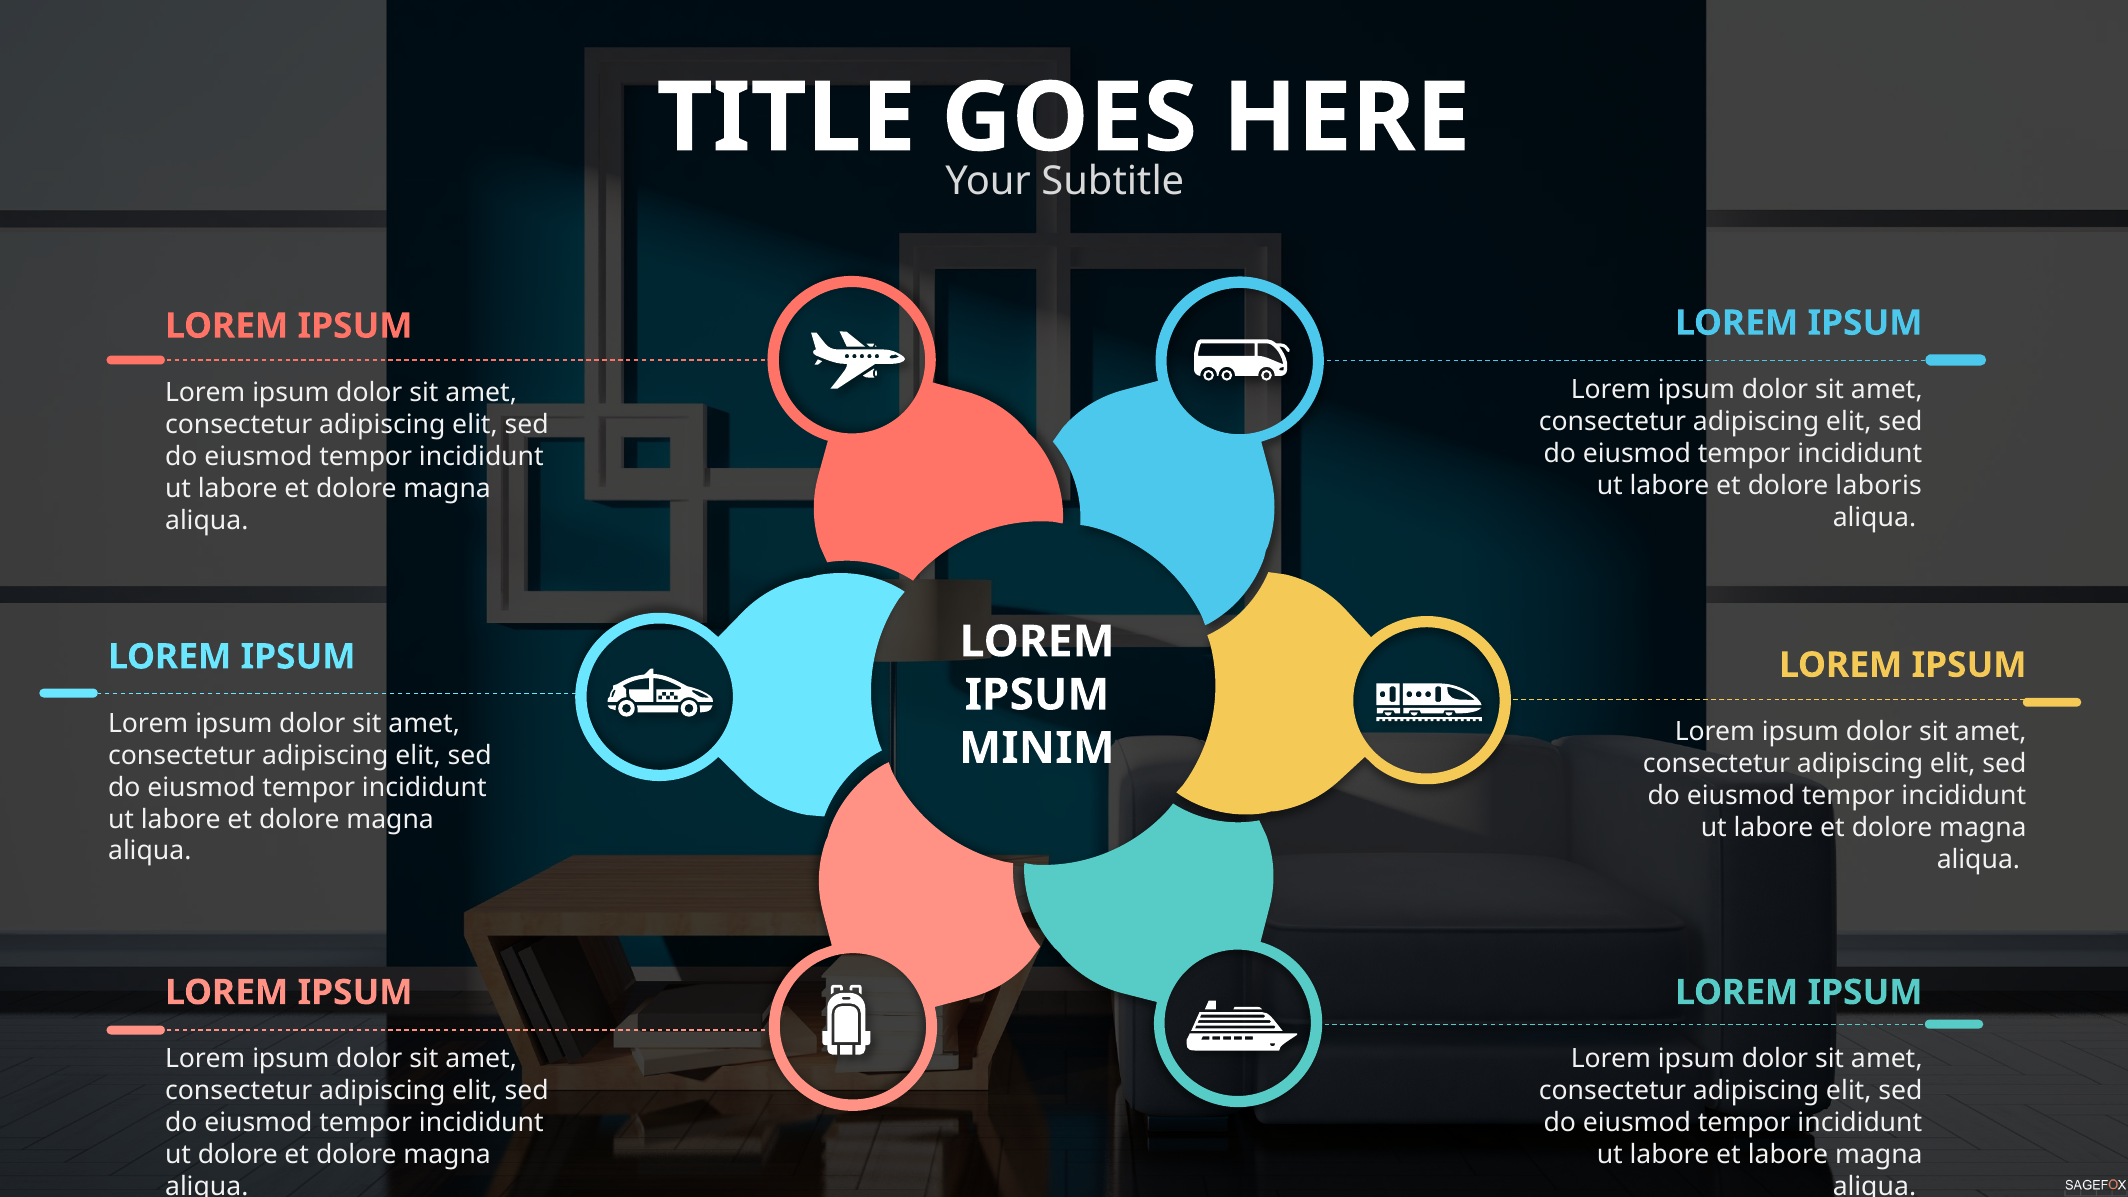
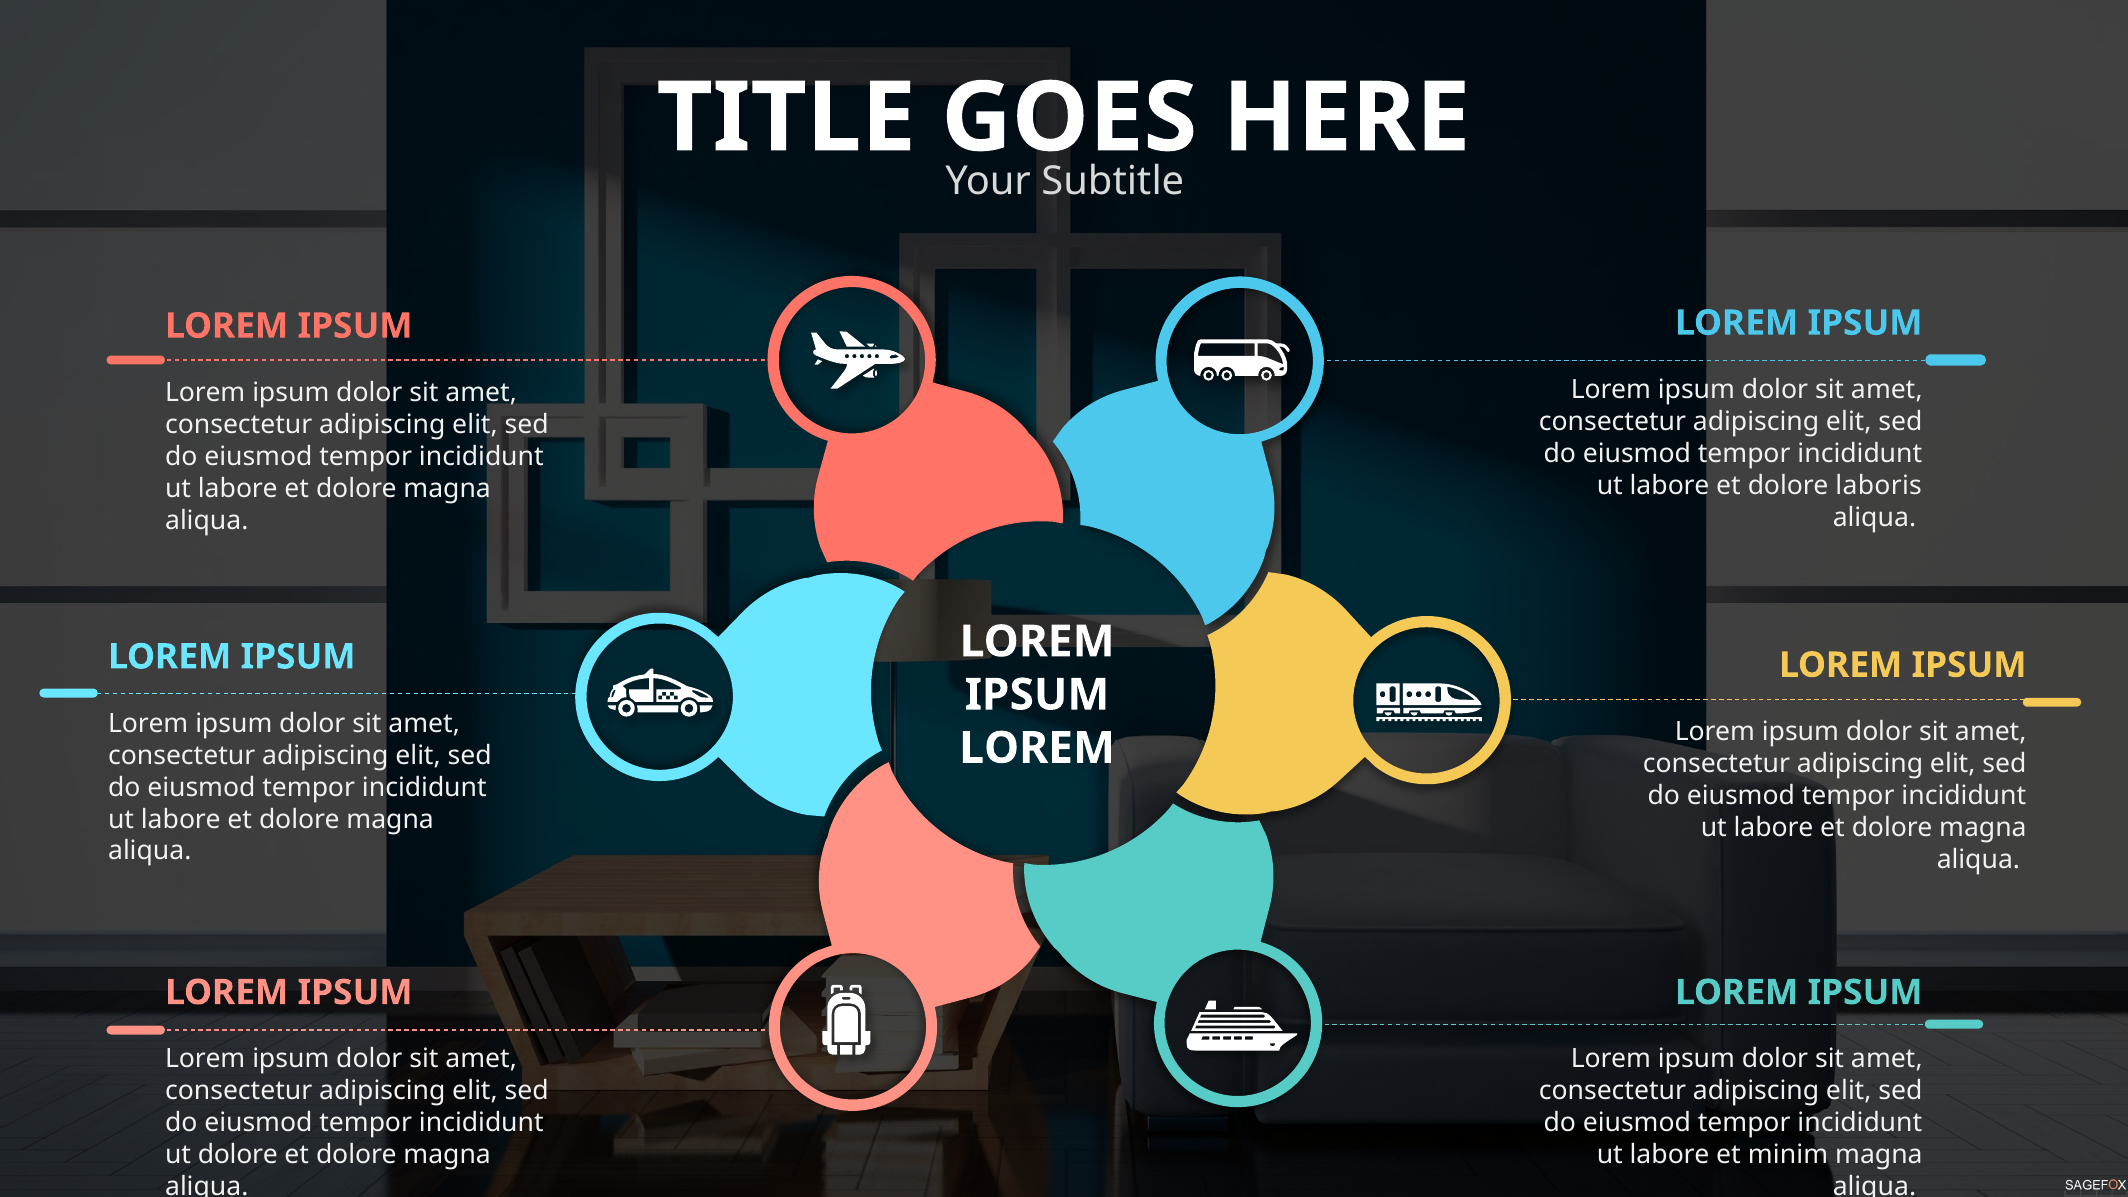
MINIM: MINIM -> LOREM (1037, 748)
et labore: labore -> minim (1788, 1155)
